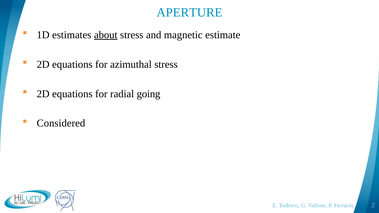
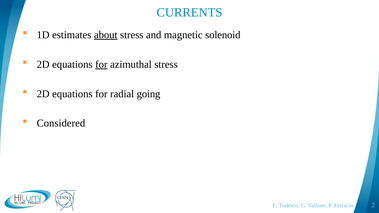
APERTURE: APERTURE -> CURRENTS (189, 12)
estimate: estimate -> solenoid (223, 35)
for underline: none -> present (101, 64)
